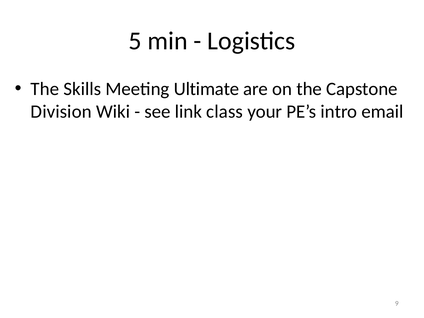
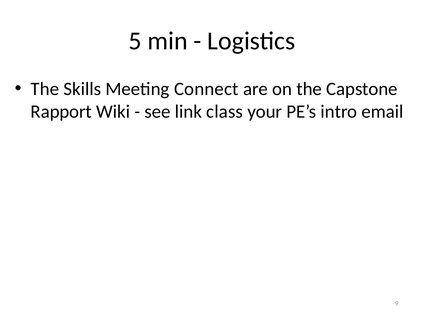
Ultimate: Ultimate -> Connect (206, 89)
Division: Division -> Rapport (61, 112)
